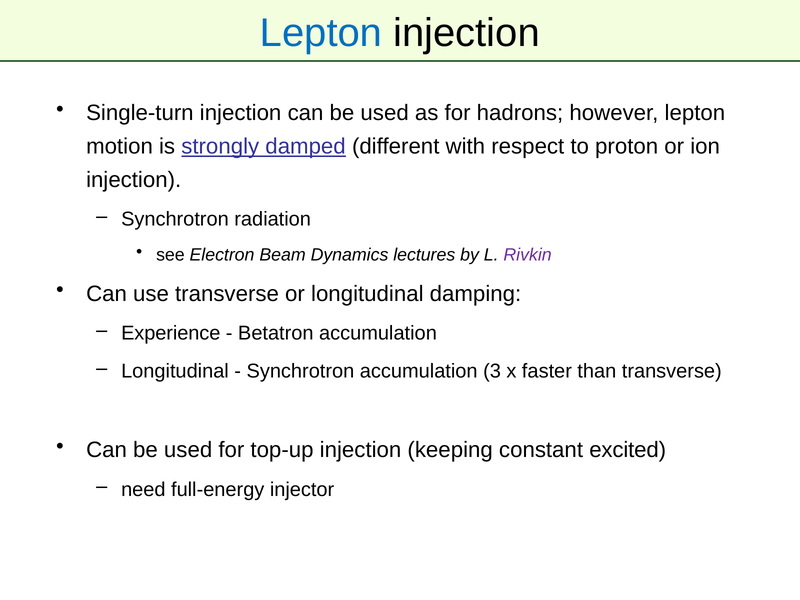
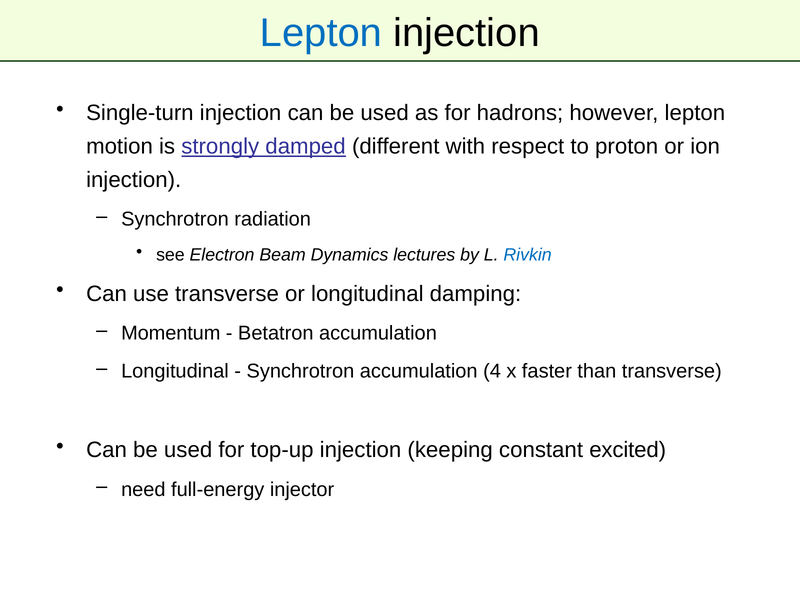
Rivkin colour: purple -> blue (528, 255)
Experience: Experience -> Momentum (171, 333)
3: 3 -> 4 (492, 371)
